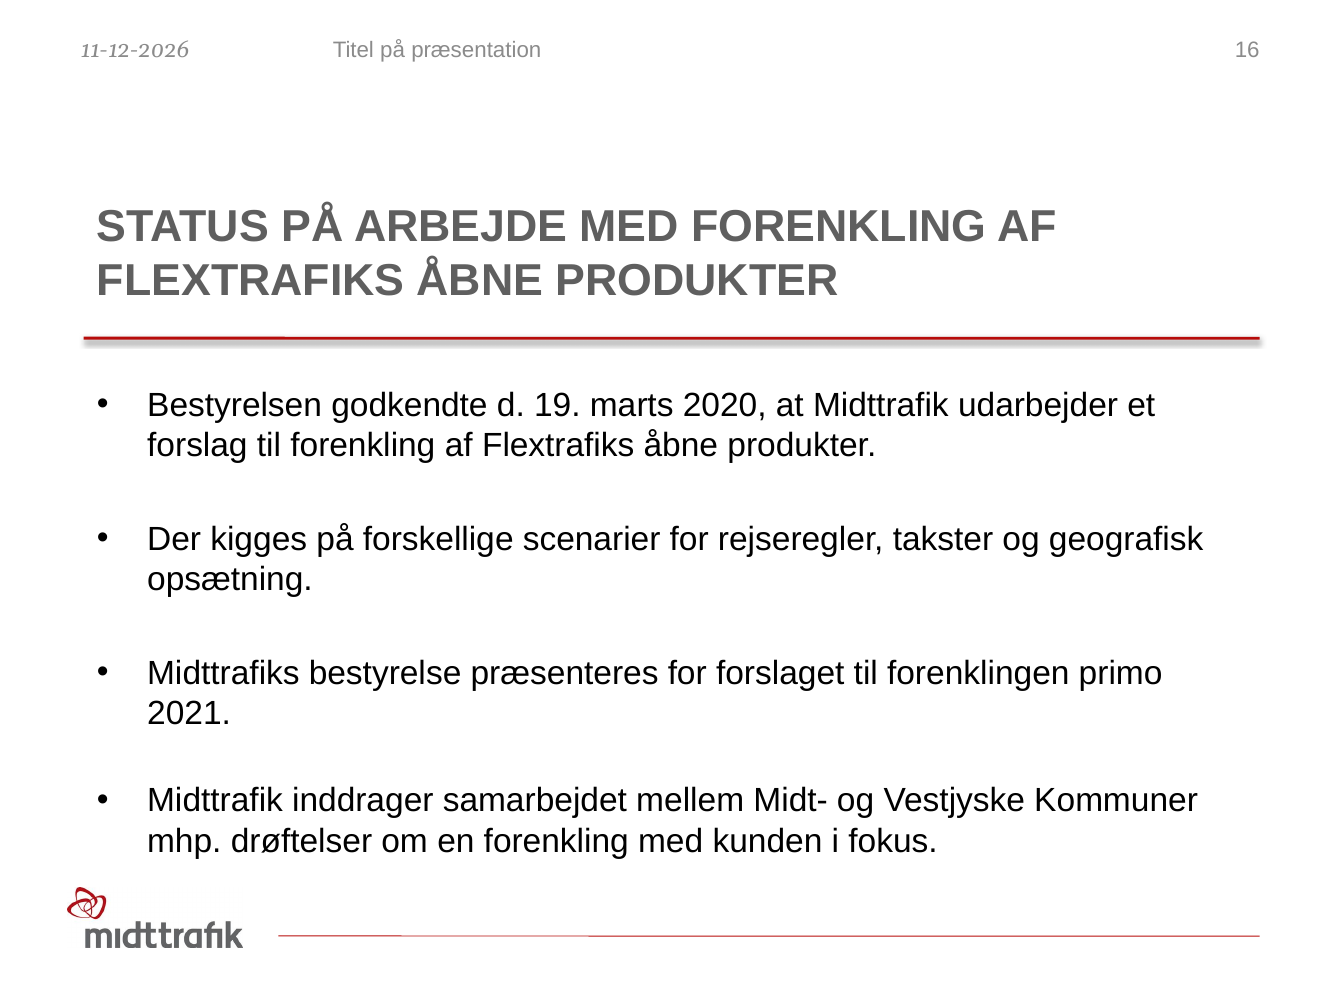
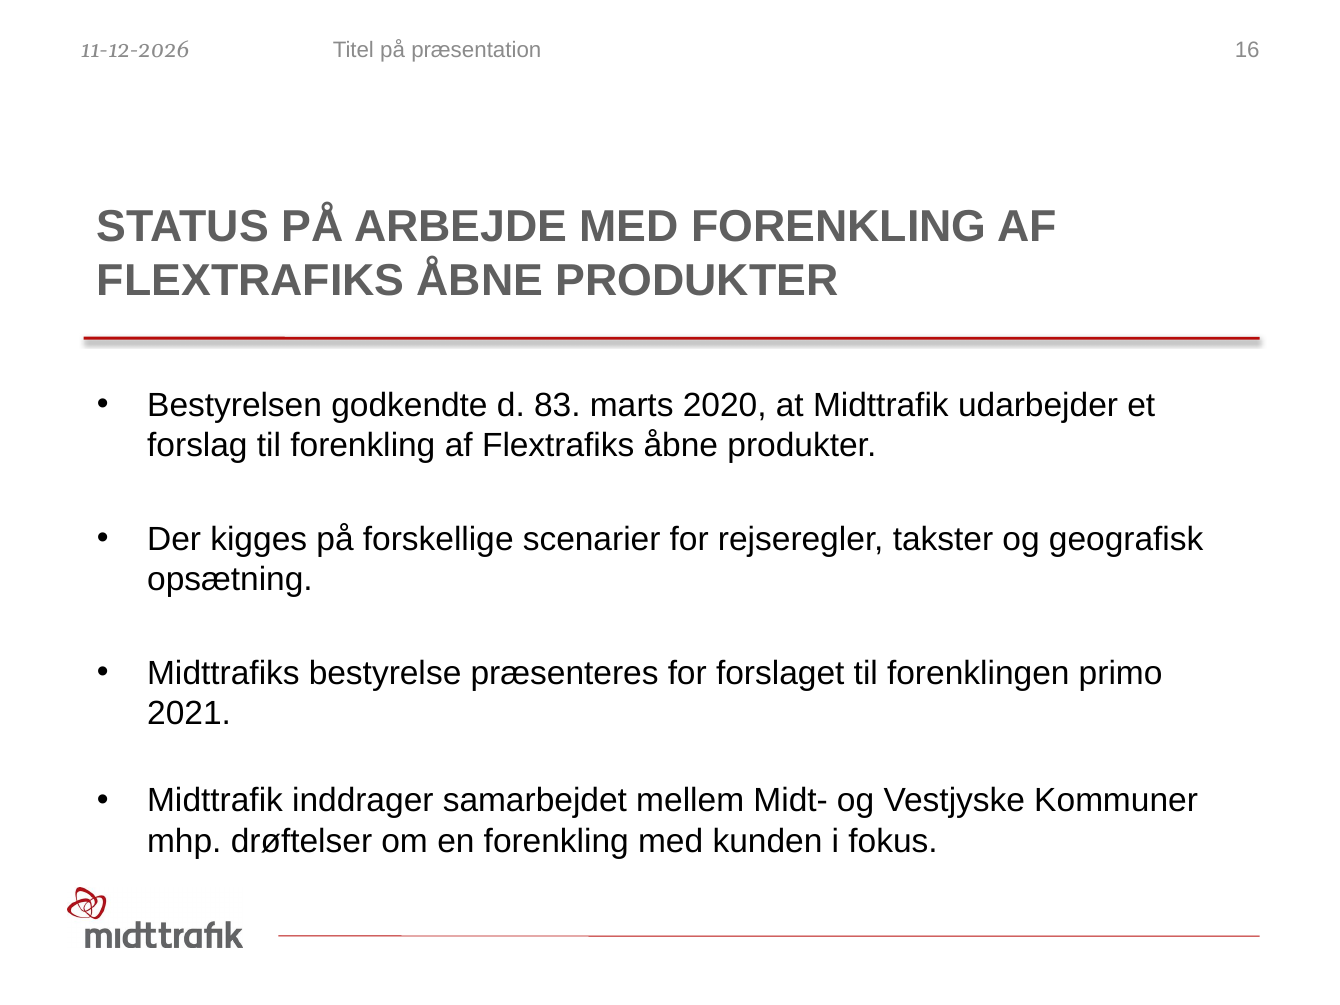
19: 19 -> 83 (557, 406)
